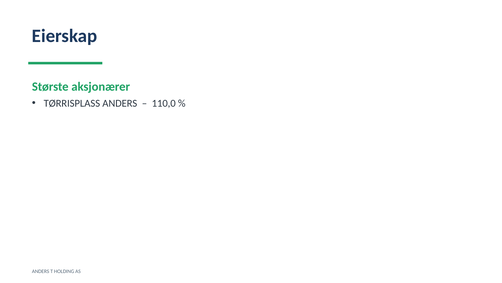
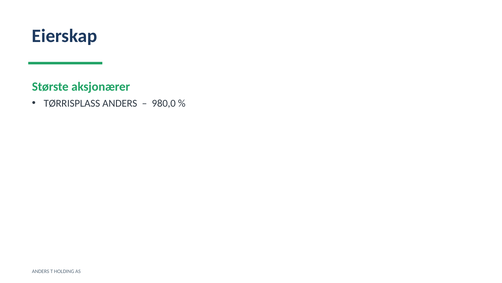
110,0: 110,0 -> 980,0 (164, 103)
